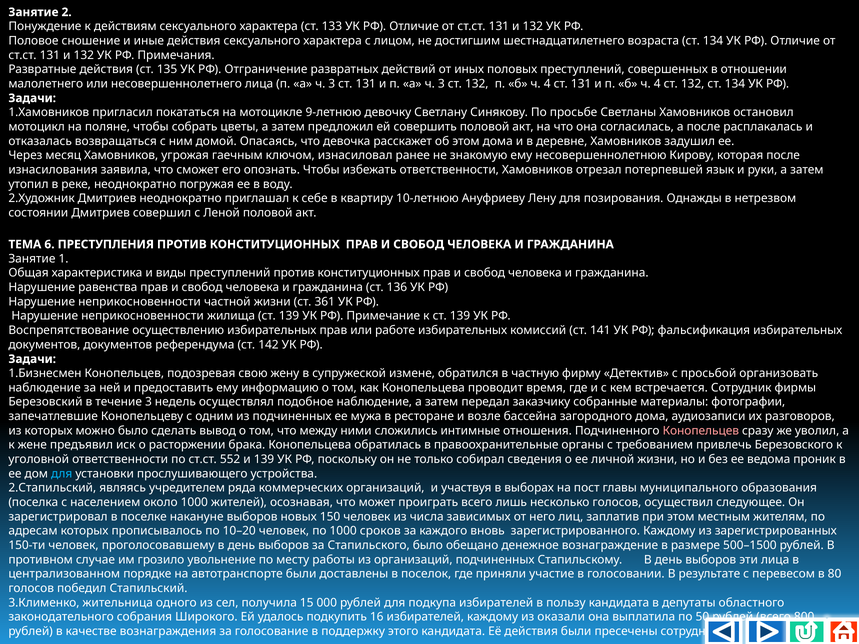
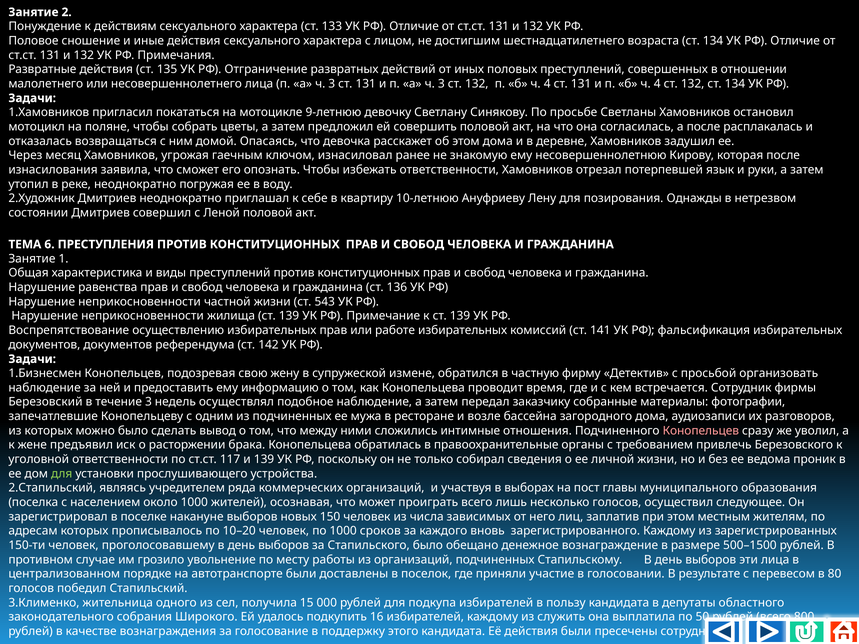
361: 361 -> 543 (325, 302)
552: 552 -> 117 (230, 460)
для colour: light blue -> light green (62, 474)
оказали: оказали -> служить (561, 617)
